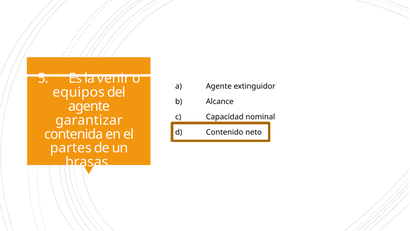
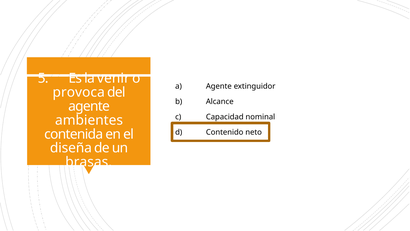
equipos: equipos -> provoca (79, 92)
garantizar: garantizar -> ambientes (89, 120)
partes: partes -> diseña (71, 148)
